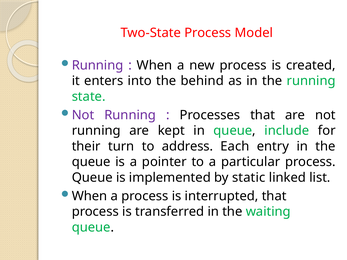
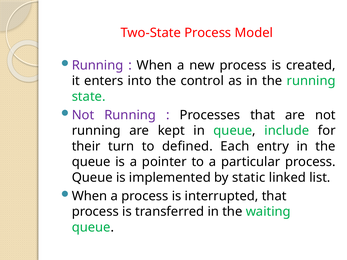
behind: behind -> control (202, 81)
address: address -> defined (187, 146)
